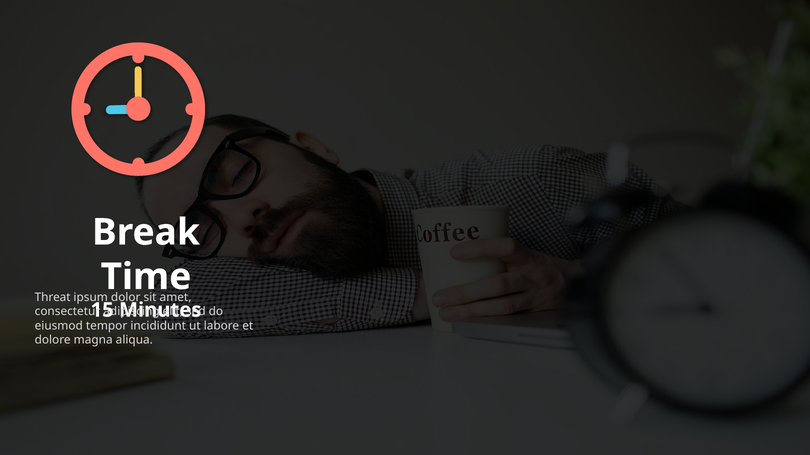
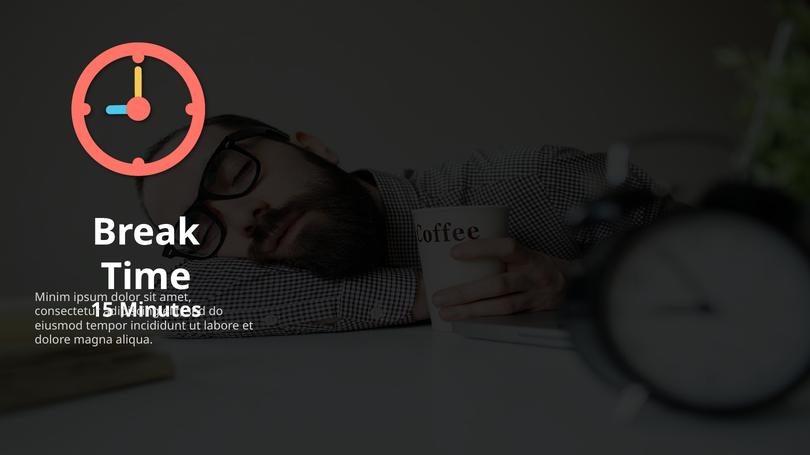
Threat: Threat -> Minim (53, 298)
